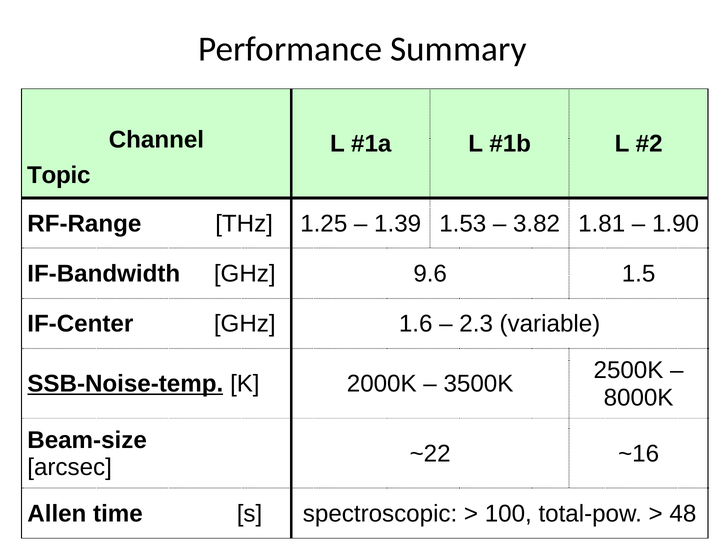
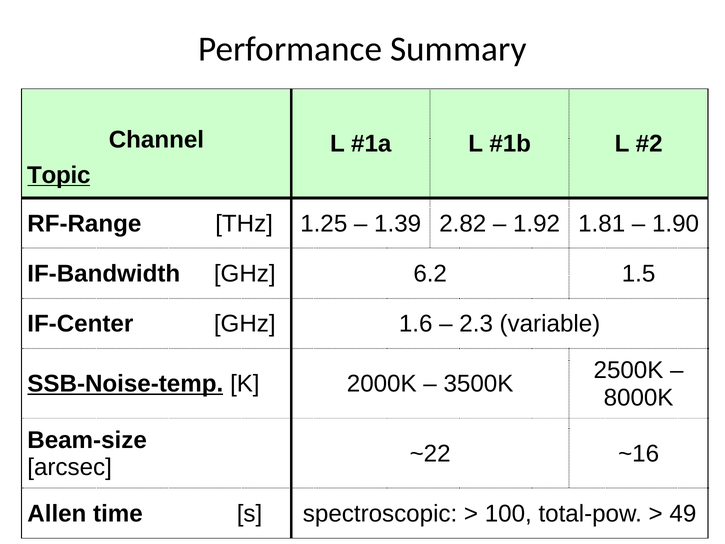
Topic underline: none -> present (59, 175)
1.53: 1.53 -> 2.82 (463, 223)
3.82: 3.82 -> 1.92 (537, 223)
9.6: 9.6 -> 6.2 (430, 274)
48: 48 -> 49 (683, 513)
